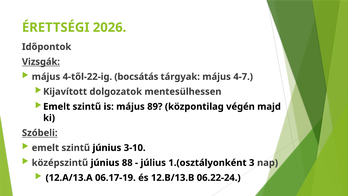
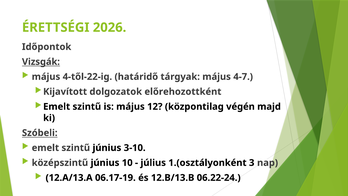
bocsátás: bocsátás -> határidő (136, 77)
mentesülhessen: mentesülhessen -> előrehozottként (183, 92)
89: 89 -> 12 (155, 106)
88: 88 -> 10 (127, 163)
